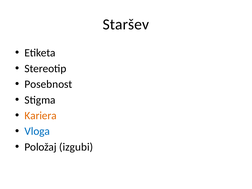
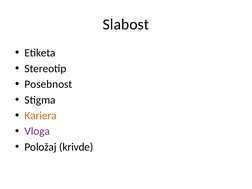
Staršev: Staršev -> Slabost (126, 24)
Vloga colour: blue -> purple (37, 131)
izgubi: izgubi -> krivde (76, 147)
